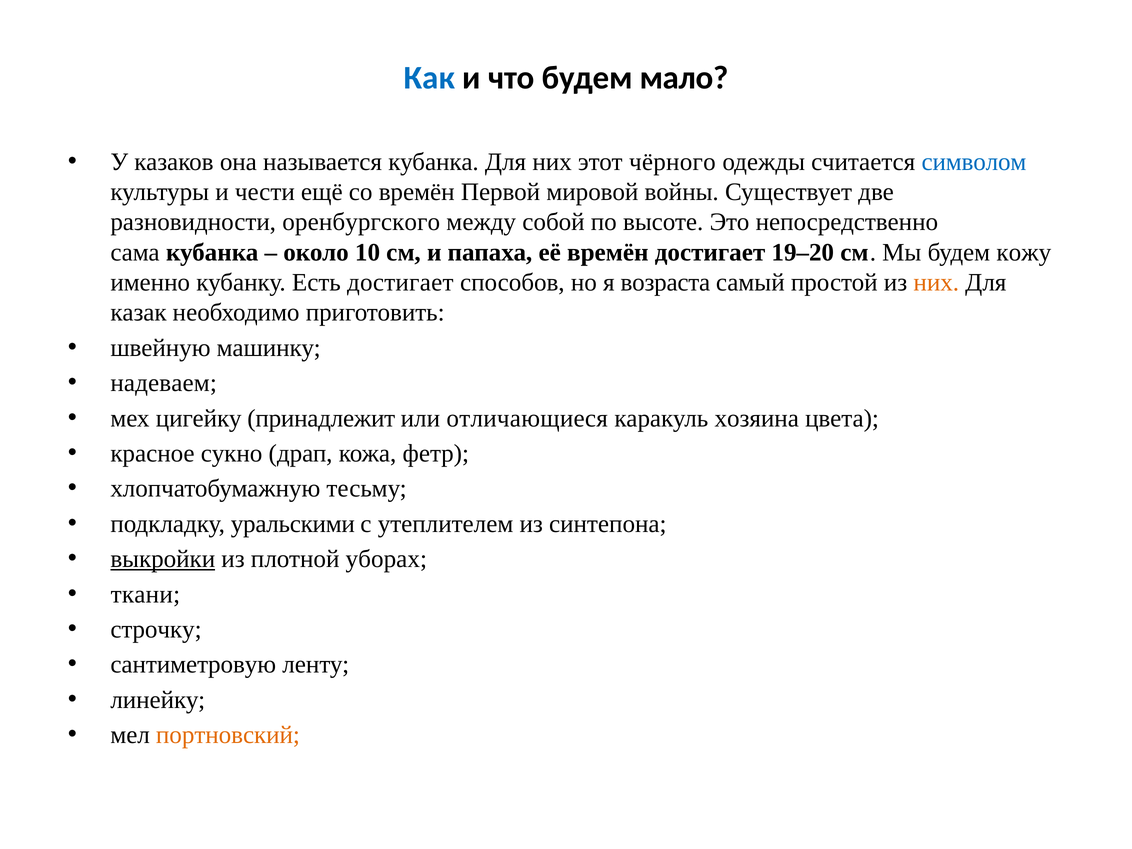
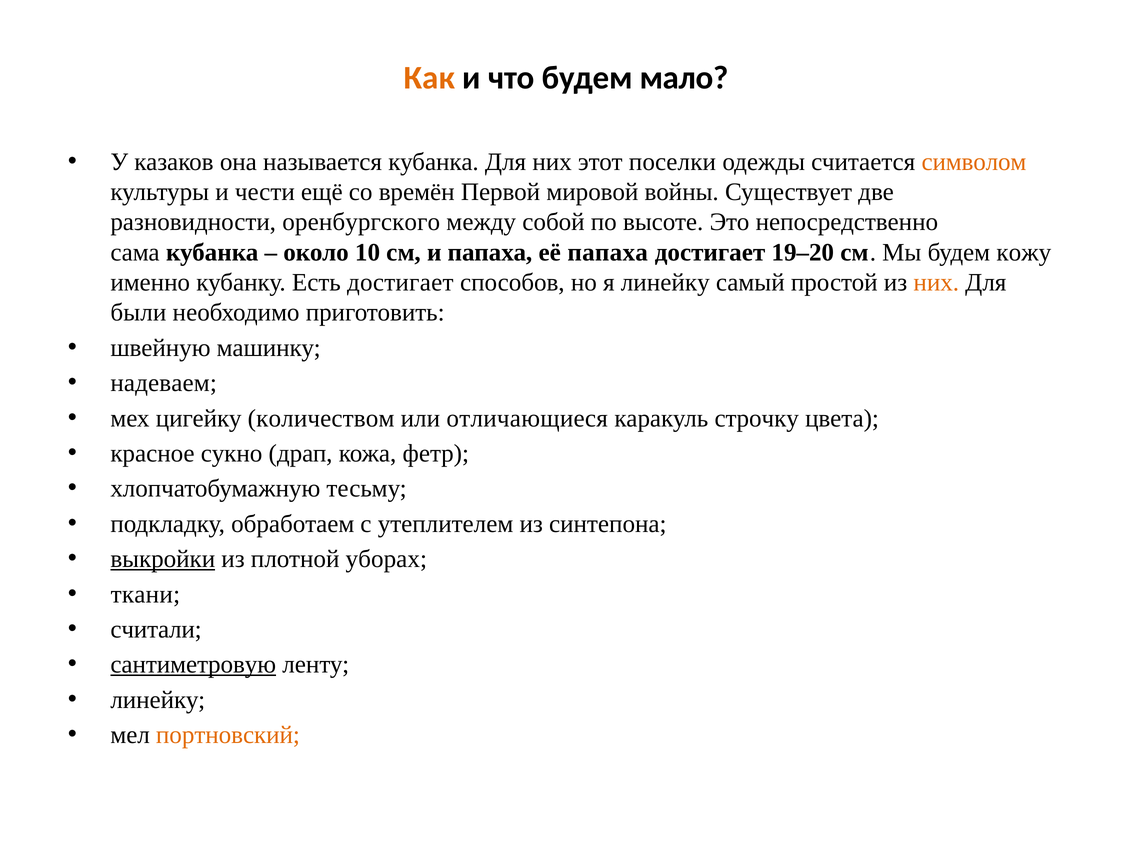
Как colour: blue -> orange (429, 78)
чёрного: чёрного -> поселки (672, 162)
символом colour: blue -> orange (974, 162)
её времён: времён -> папаха (608, 252)
я возраста: возраста -> линейку (665, 282)
казак: казак -> были (138, 313)
принадлежит: принадлежит -> количеством (321, 418)
хозяина: хозяина -> строчку (757, 418)
уральскими: уральскими -> обработаем (293, 524)
строчку: строчку -> считали (156, 629)
сантиметровую underline: none -> present (193, 665)
